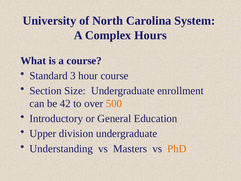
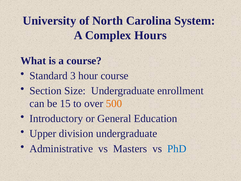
42: 42 -> 15 (65, 103)
Understanding: Understanding -> Administrative (61, 148)
PhD colour: orange -> blue (177, 148)
